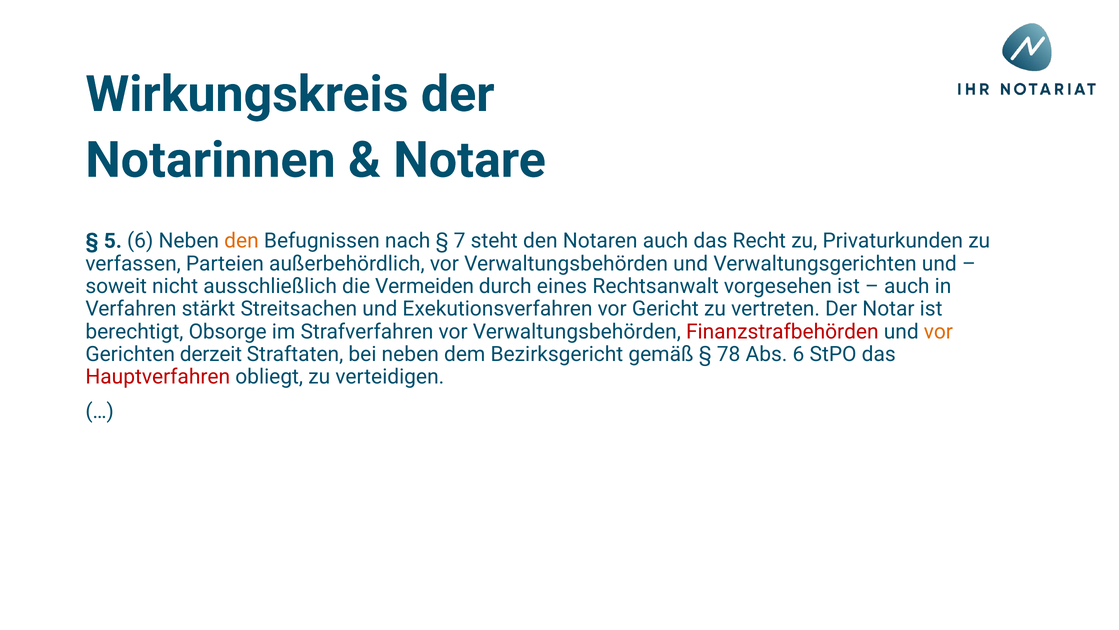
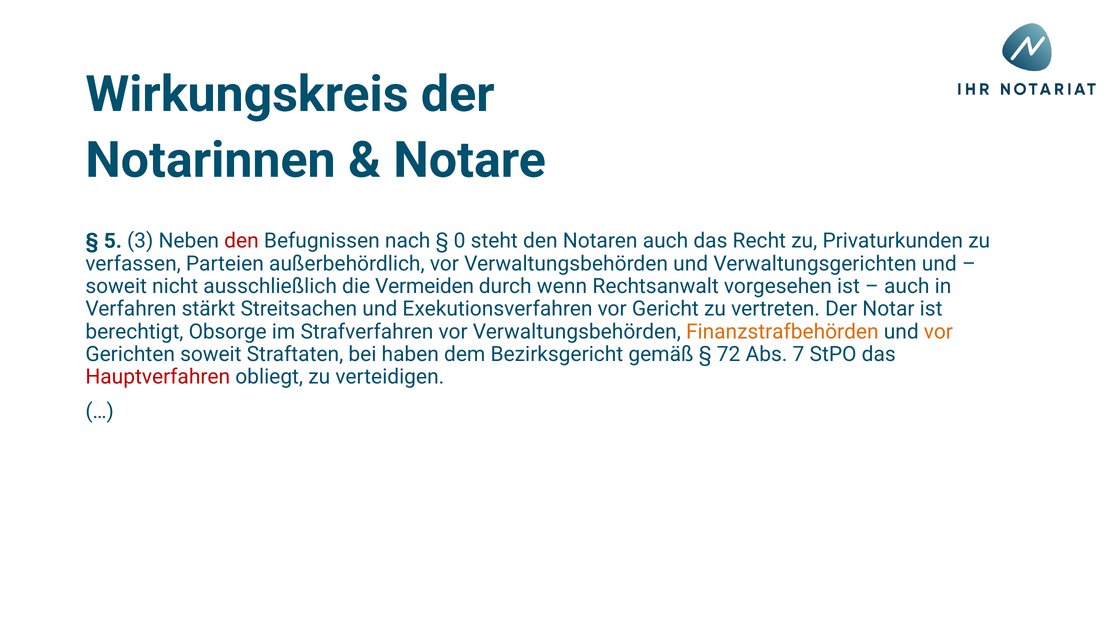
5 6: 6 -> 3 (140, 241)
den colour: orange -> red (241, 241)
7: 7 -> 0 (460, 241)
eines: eines -> wenn (562, 286)
Finanzstrafbehörden colour: red -> orange (782, 331)
Gerichten derzeit: derzeit -> soweit (211, 354)
bei neben: neben -> haben (410, 354)
78: 78 -> 72 (729, 354)
Abs 6: 6 -> 7 (798, 354)
